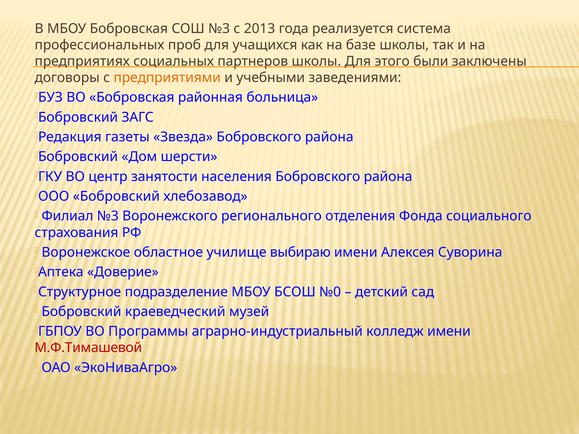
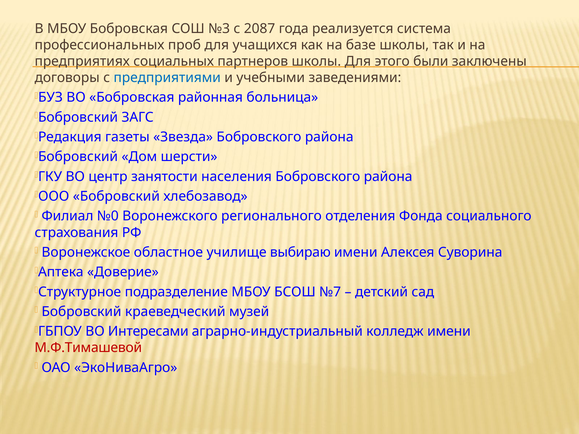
2013: 2013 -> 2087 (260, 29)
предприятиями colour: orange -> blue (167, 78)
Филиал №3: №3 -> №0 (108, 216)
№0: №0 -> №7 (330, 292)
Программы: Программы -> Интересами (148, 332)
